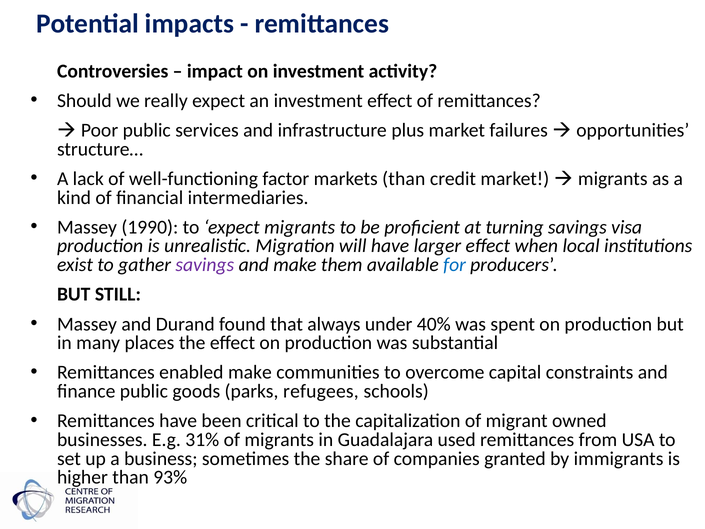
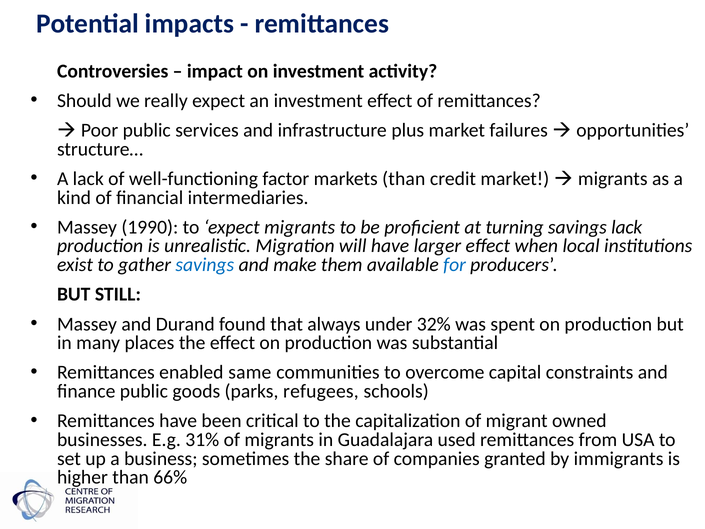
savings visa: visa -> lack (627, 227)
savings colour: purple -> blue (205, 265)
40%: 40% -> 32% (434, 324)
enabled make: make -> same (250, 372)
93%: 93% -> 66% (170, 477)
